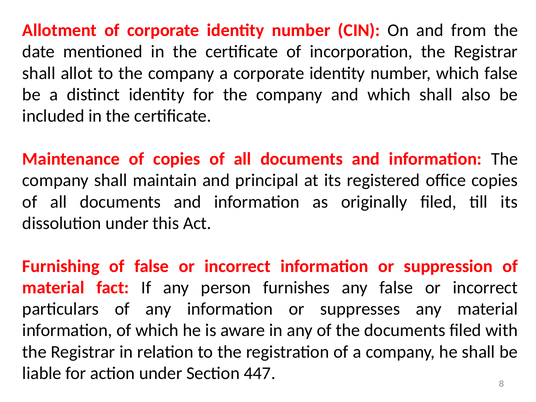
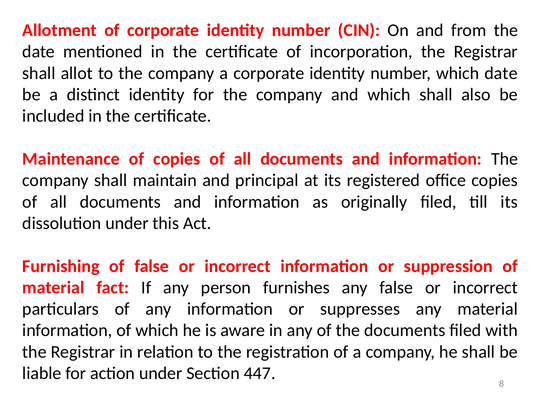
which false: false -> date (501, 73)
